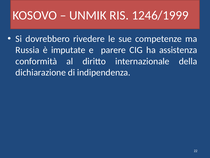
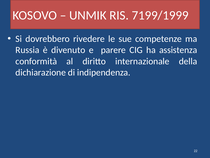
1246/1999: 1246/1999 -> 7199/1999 (160, 15)
imputate: imputate -> divenuto (68, 50)
